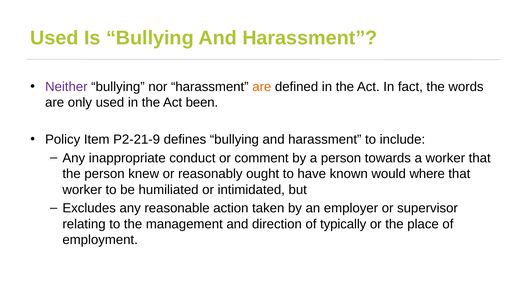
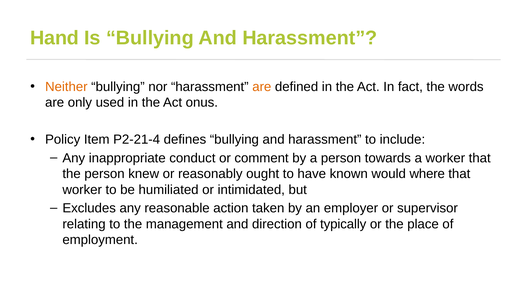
Used: Used -> Hand (55, 38)
Neither colour: purple -> orange (66, 87)
been: been -> onus (202, 102)
P2-21-9: P2-21-9 -> P2-21-4 (137, 139)
